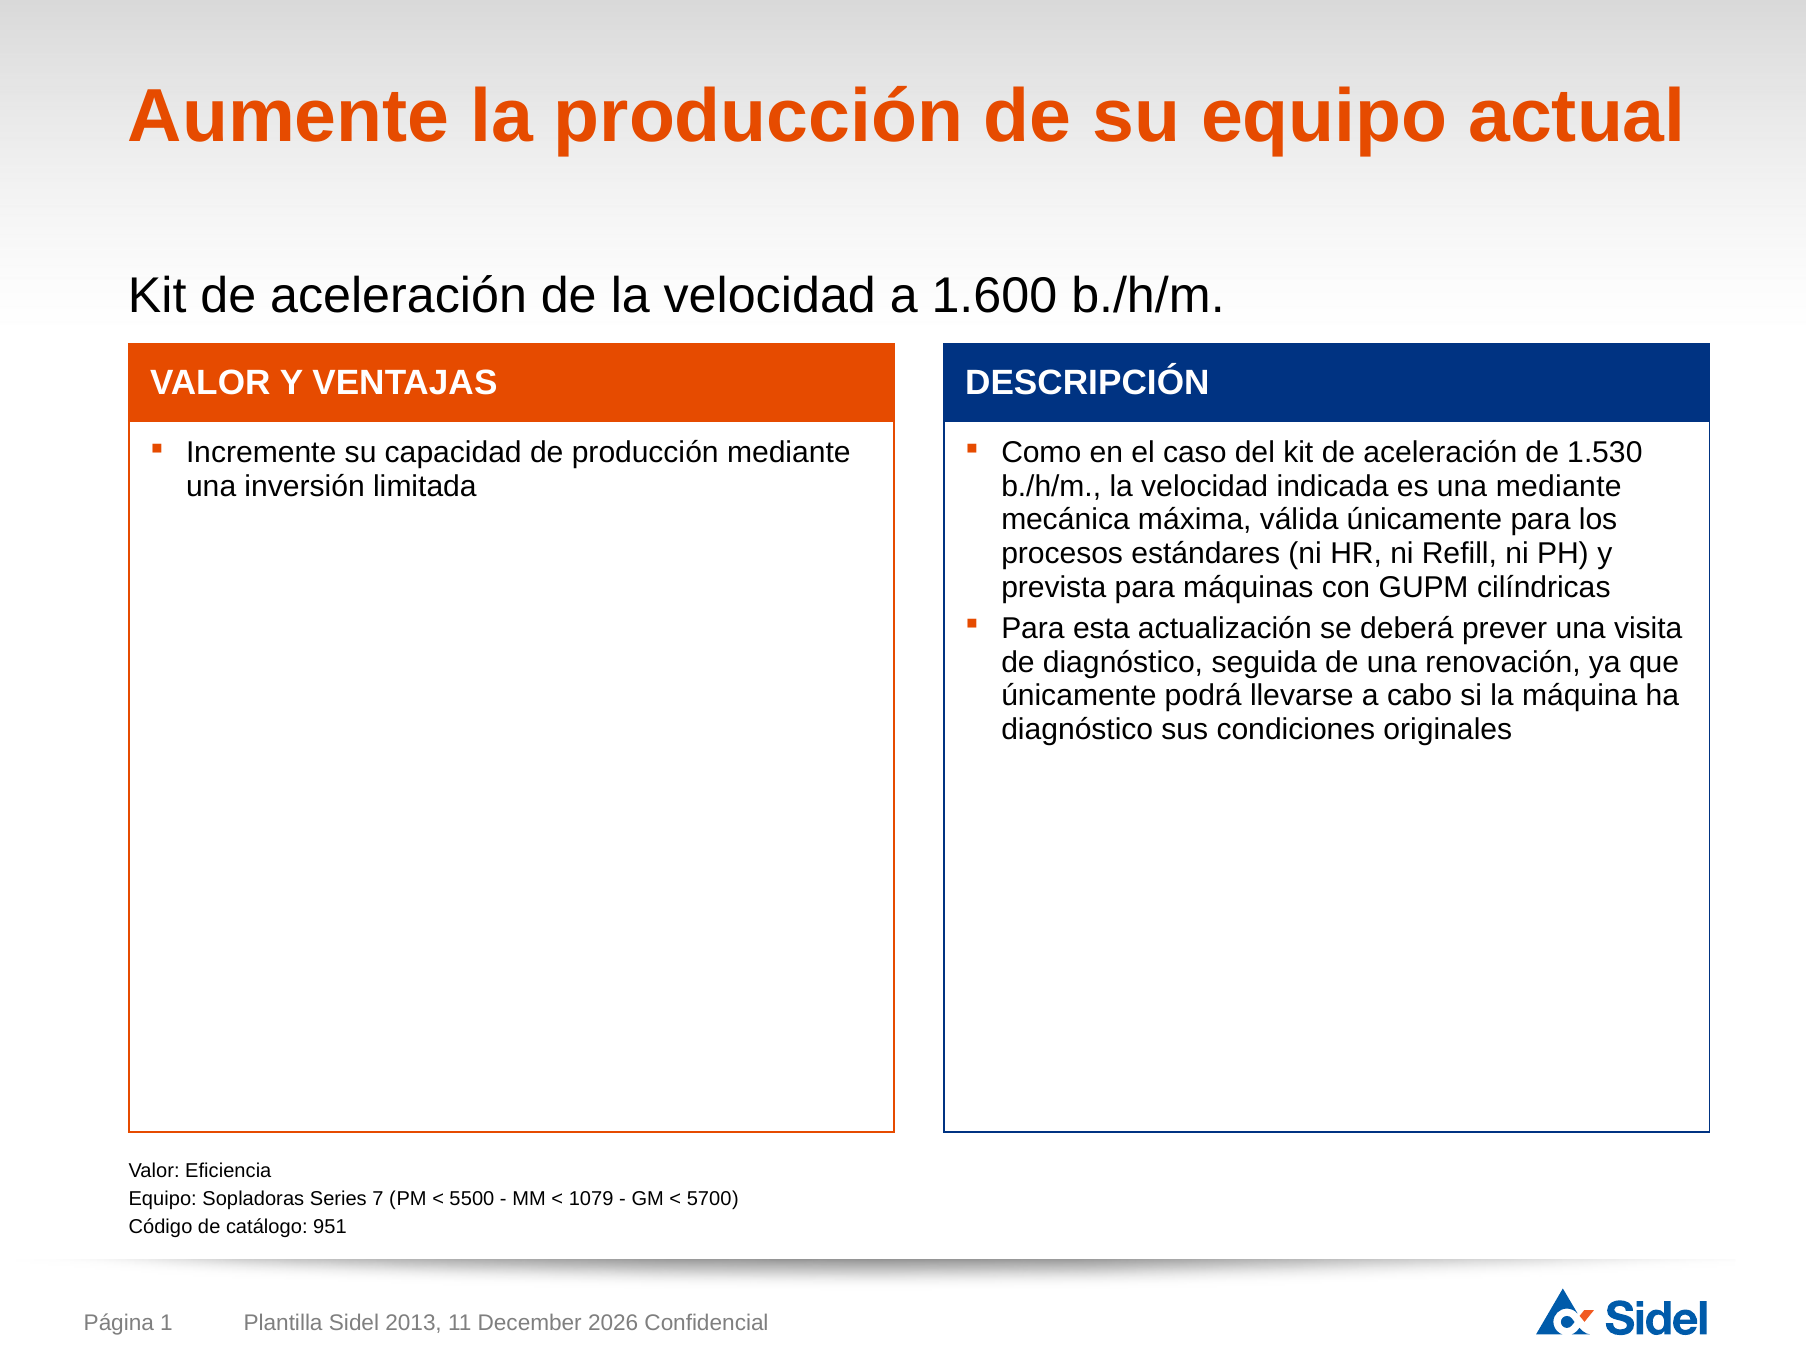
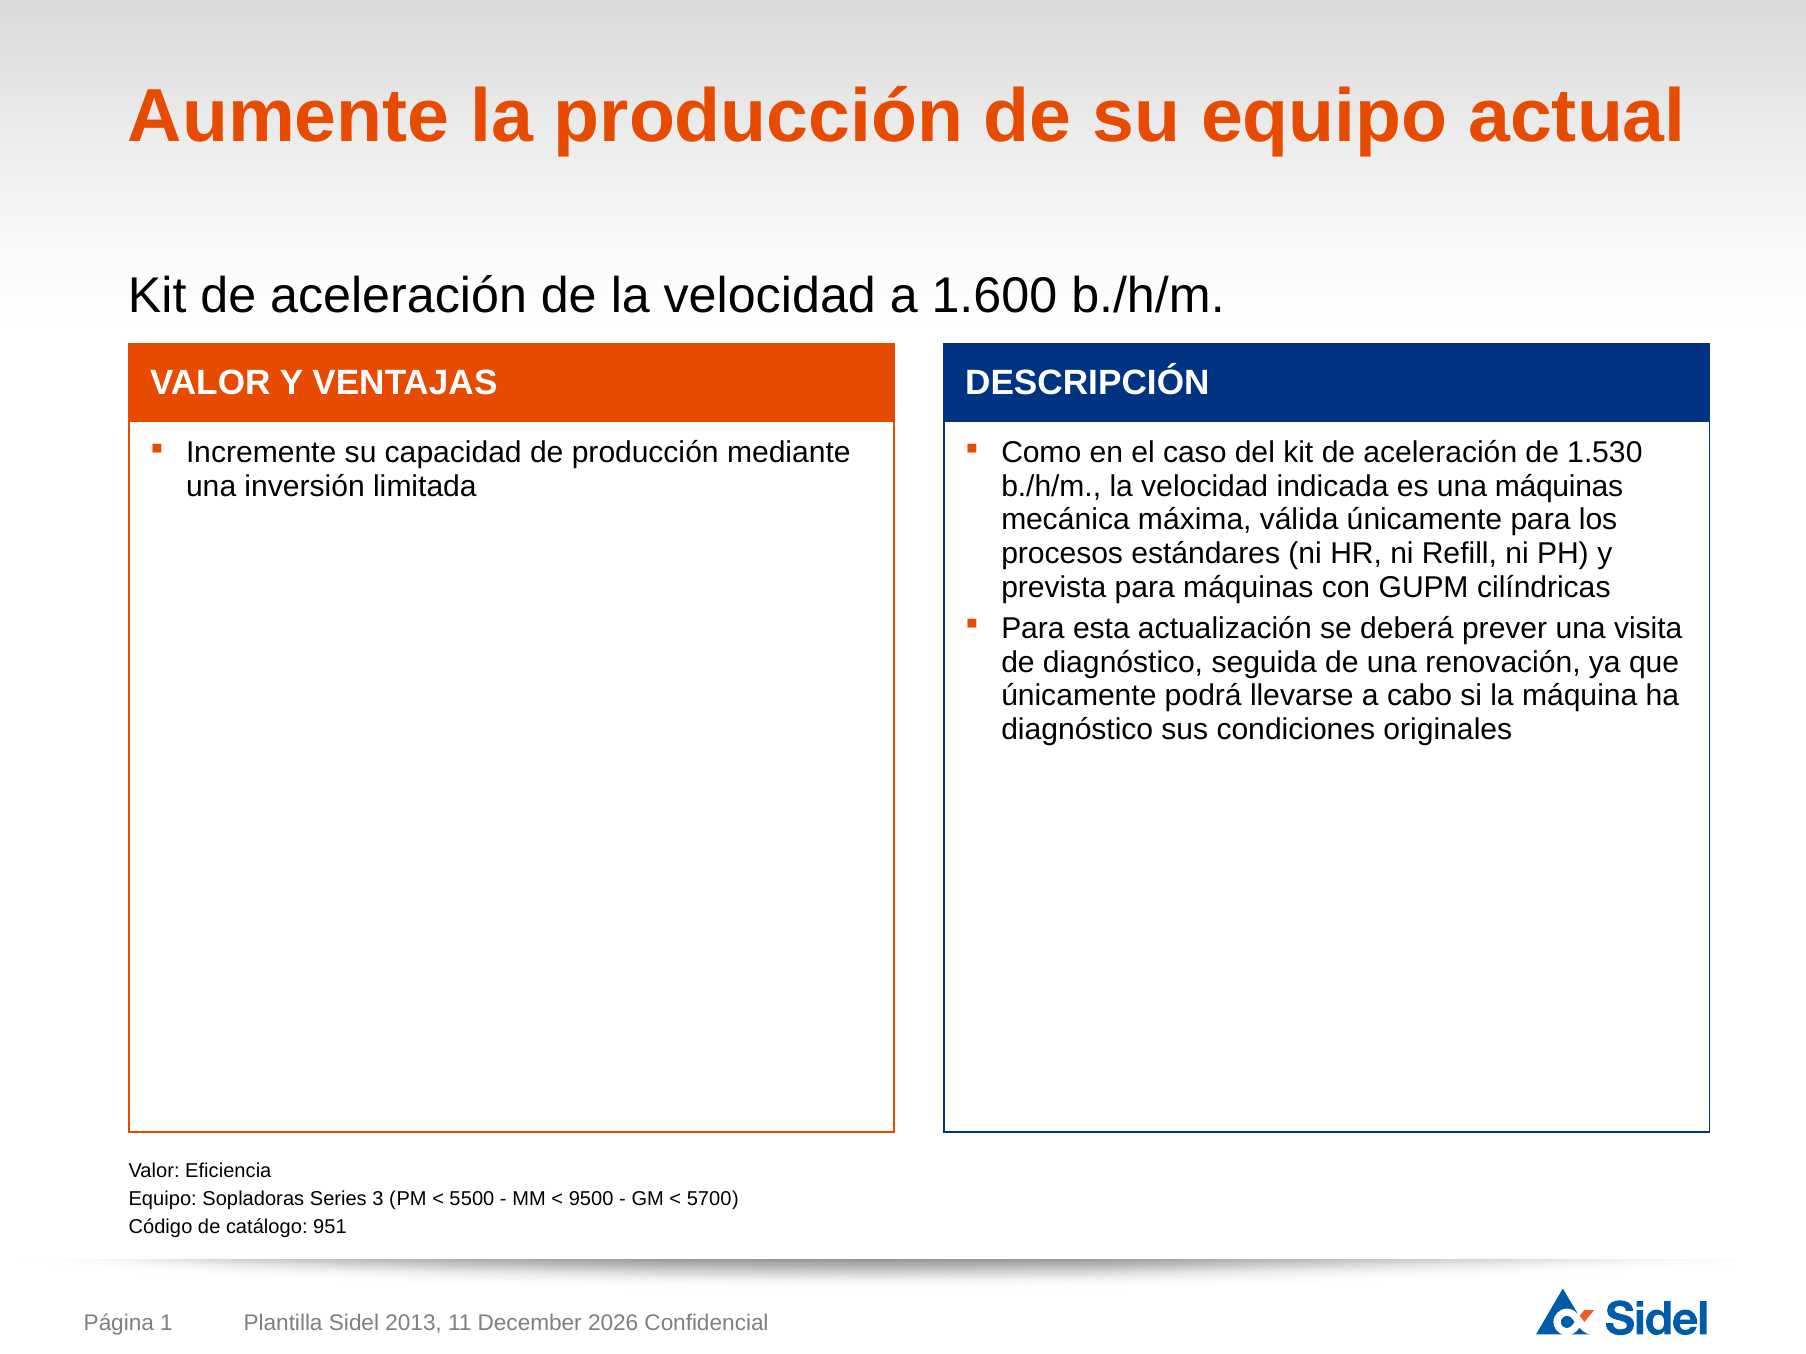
una mediante: mediante -> máquinas (1559, 486)
7: 7 -> 3 (378, 1199)
1079: 1079 -> 9500 (591, 1199)
